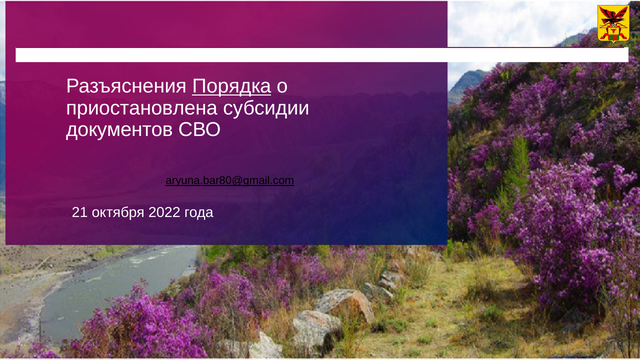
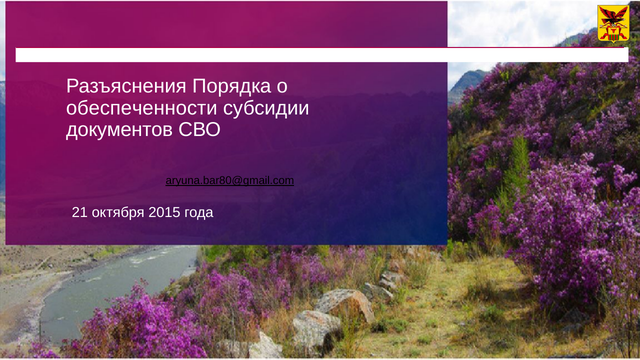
Порядка underline: present -> none (232, 86)
приостановлена: приостановлена -> обеспеченности (142, 108)
2022: 2022 -> 2015 (164, 213)
